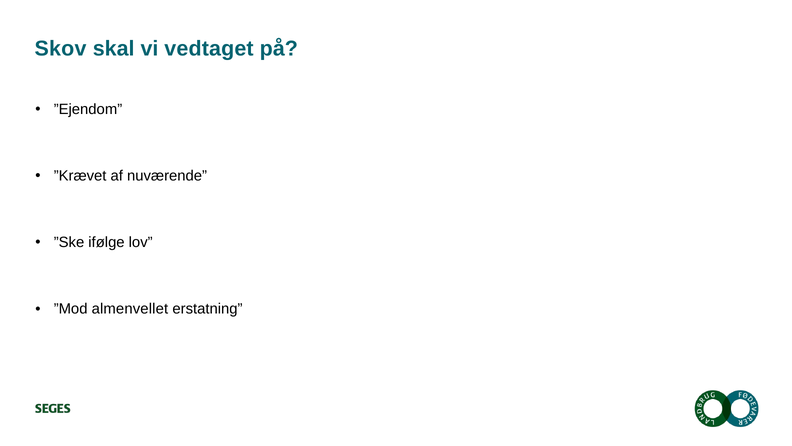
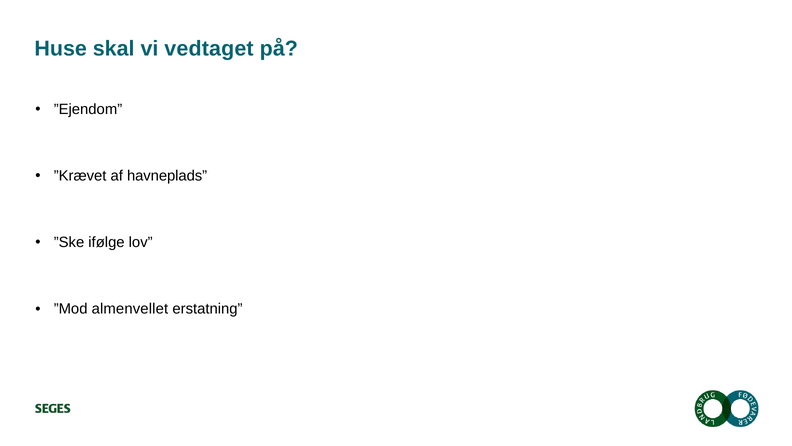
Skov: Skov -> Huse (61, 48)
nuværende: nuværende -> havneplads (167, 176)
